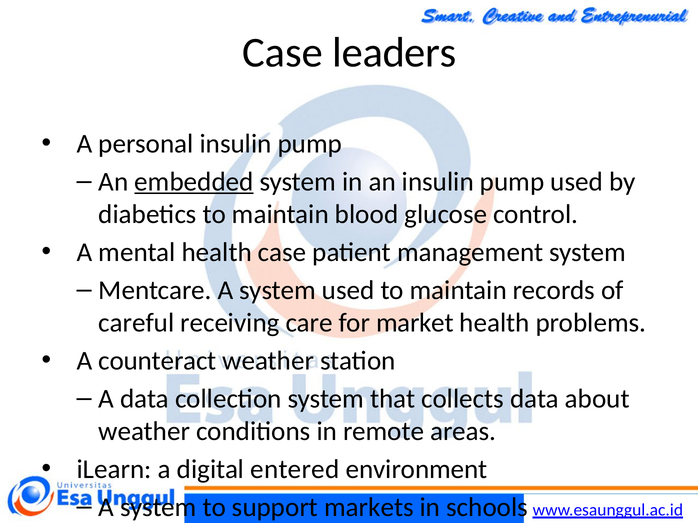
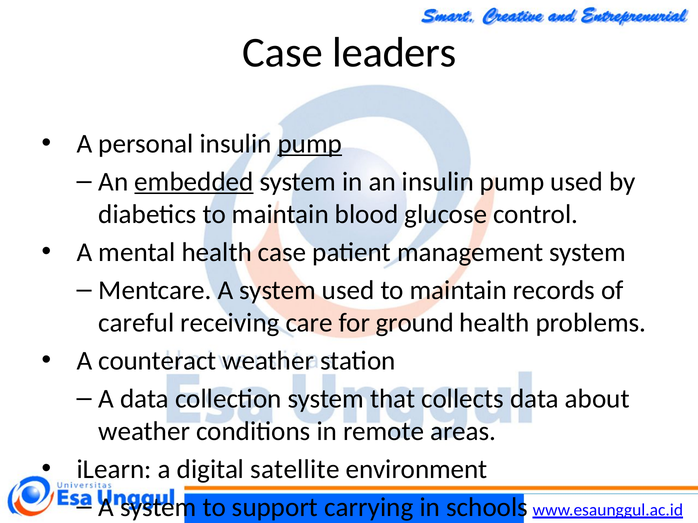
pump underline: none -> present (310, 144)
market: market -> ground (415, 323)
entered: entered -> satellite (295, 470)
markets: markets -> carrying (369, 508)
